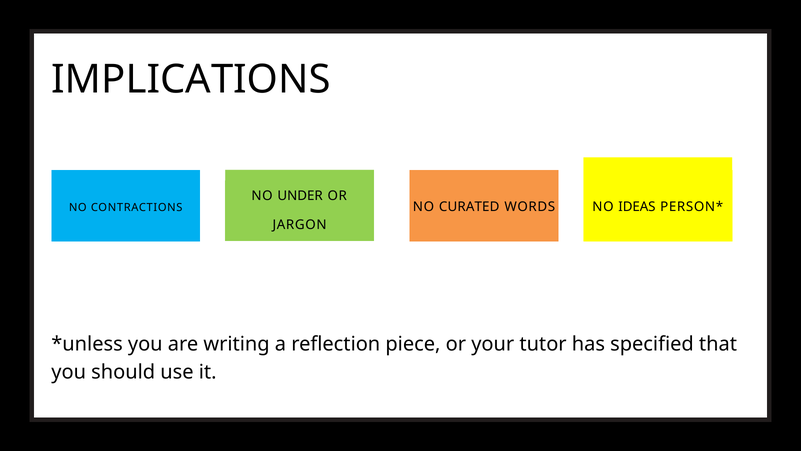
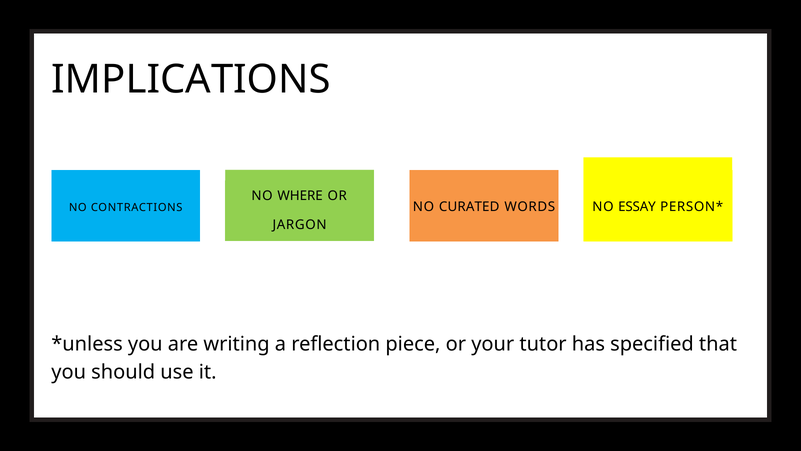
UNDER: UNDER -> WHERE (300, 196)
IDEAS: IDEAS -> ESSAY (637, 206)
